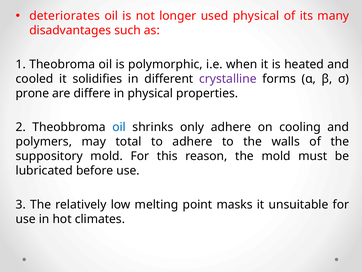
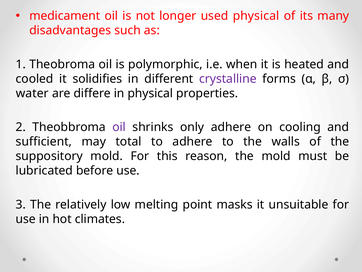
deteriorates: deteriorates -> medicament (65, 16)
prone: prone -> water (32, 93)
oil colour: blue -> purple (119, 127)
polymers: polymers -> sufficient (44, 141)
